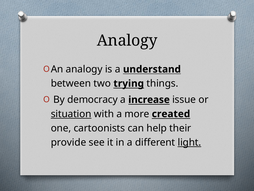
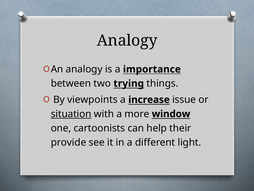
understand: understand -> importance (152, 69)
democracy: democracy -> viewpoints (92, 99)
created: created -> window (171, 114)
light underline: present -> none (189, 142)
